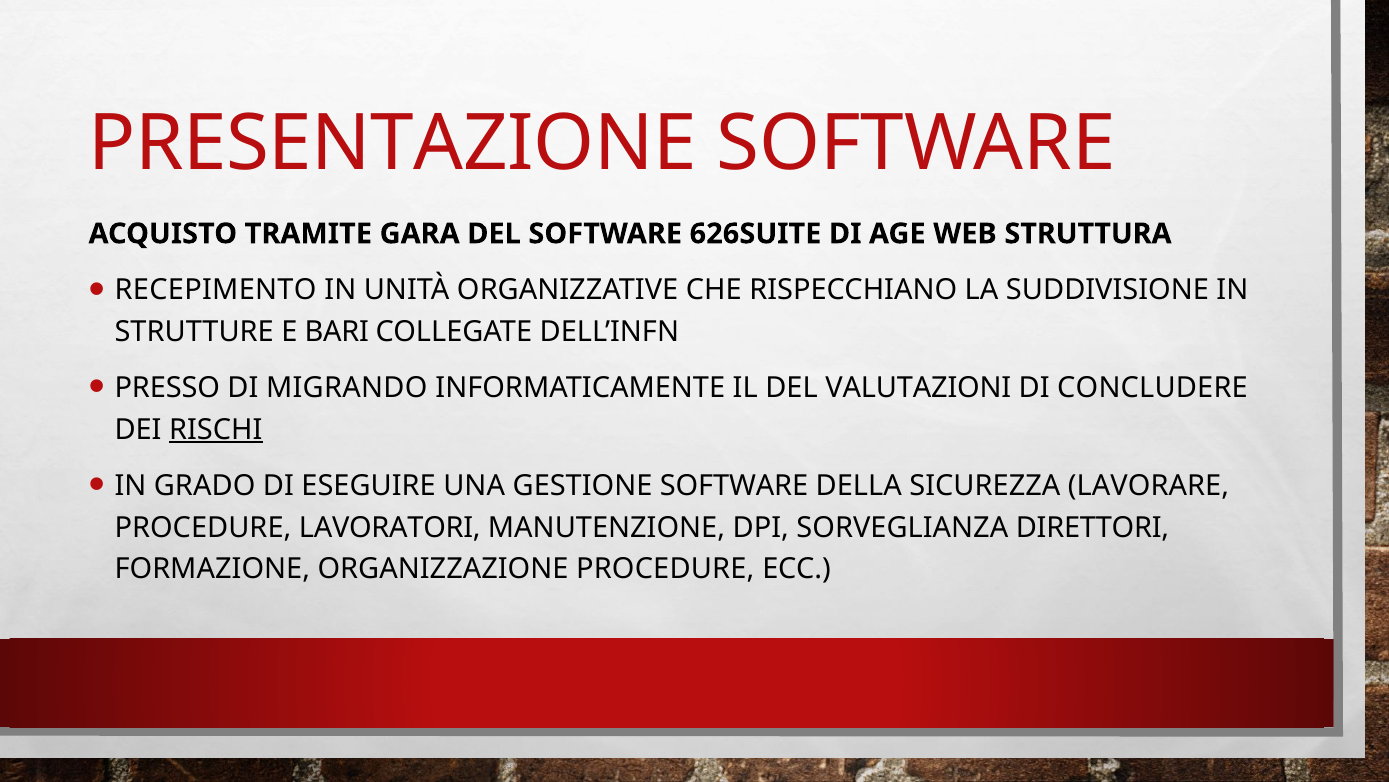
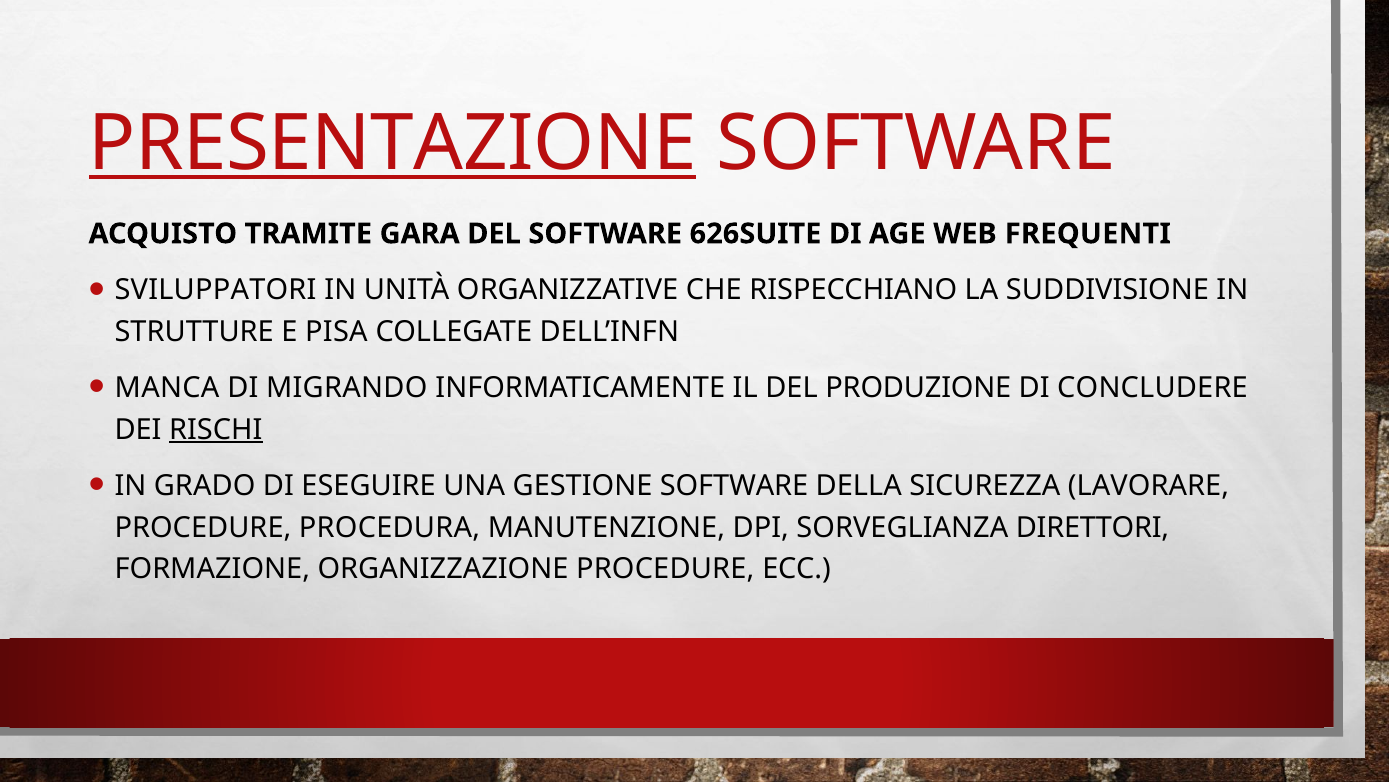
PRESENTAZIONE underline: none -> present (393, 143)
STRUTTURA: STRUTTURA -> FREQUENTI (1088, 234)
RECEPIMENTO: RECEPIMENTO -> SVILUPPATORI (216, 290)
BARI: BARI -> PISA (336, 331)
PRESSO: PRESSO -> MANCA (167, 387)
VALUTAZIONI: VALUTAZIONI -> PRODUZIONE (918, 387)
LAVORATORI: LAVORATORI -> PROCEDURA (390, 527)
